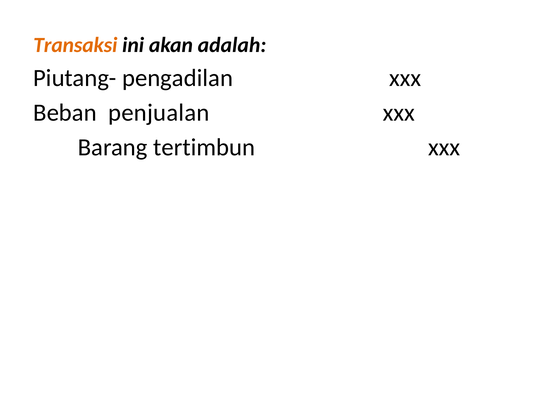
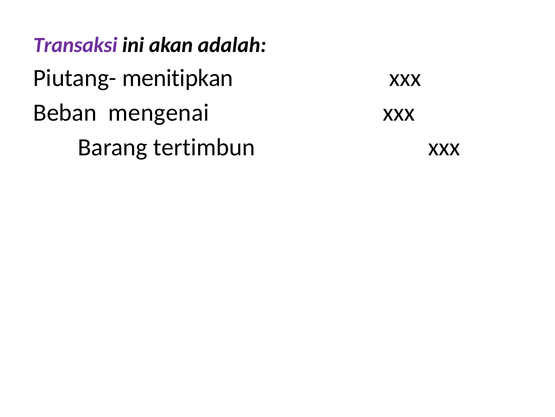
Transaksi colour: orange -> purple (75, 45)
pengadilan: pengadilan -> menitipkan (178, 78)
penjualan: penjualan -> mengenai (159, 112)
